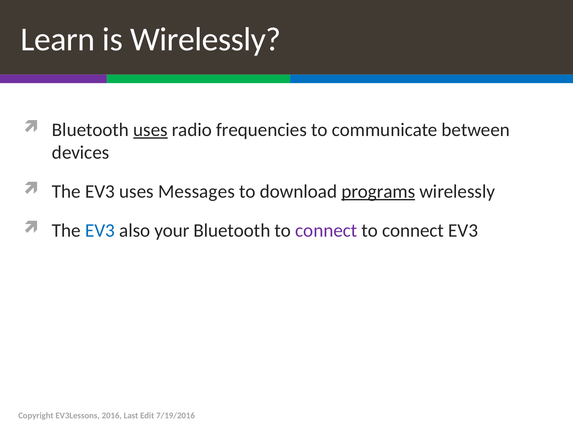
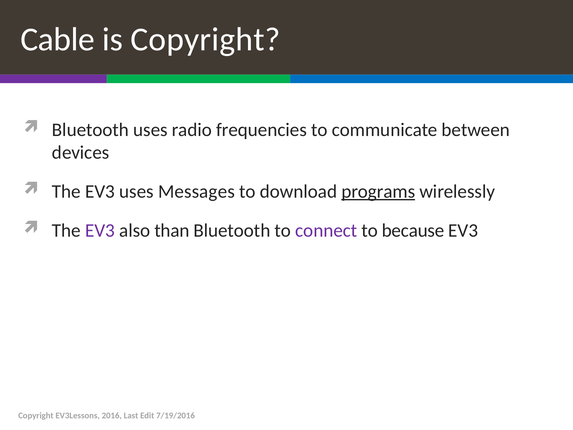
Learn: Learn -> Cable (58, 40)
is Wirelessly: Wirelessly -> Copyright (205, 40)
uses underline: present -> none (150, 130)
EV3 colour: blue -> purple (100, 230)
your: your -> than (172, 230)
connect: connect -> because (413, 230)
